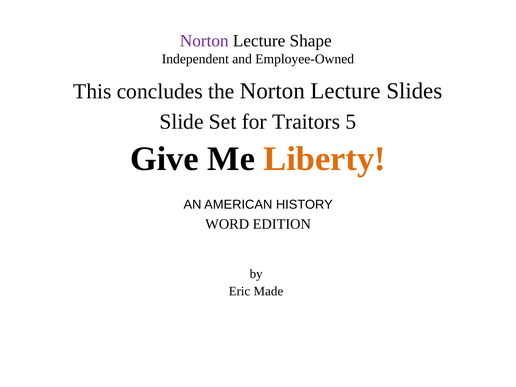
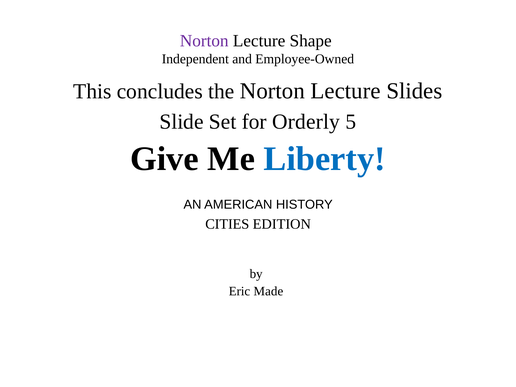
Traitors: Traitors -> Orderly (306, 122)
Liberty colour: orange -> blue (325, 159)
WORD: WORD -> CITIES (227, 224)
